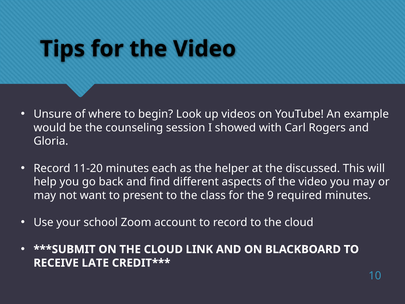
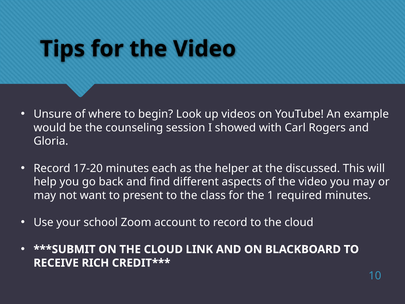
11-20: 11-20 -> 17-20 (88, 168)
9: 9 -> 1 (270, 195)
LATE: LATE -> RICH (95, 263)
